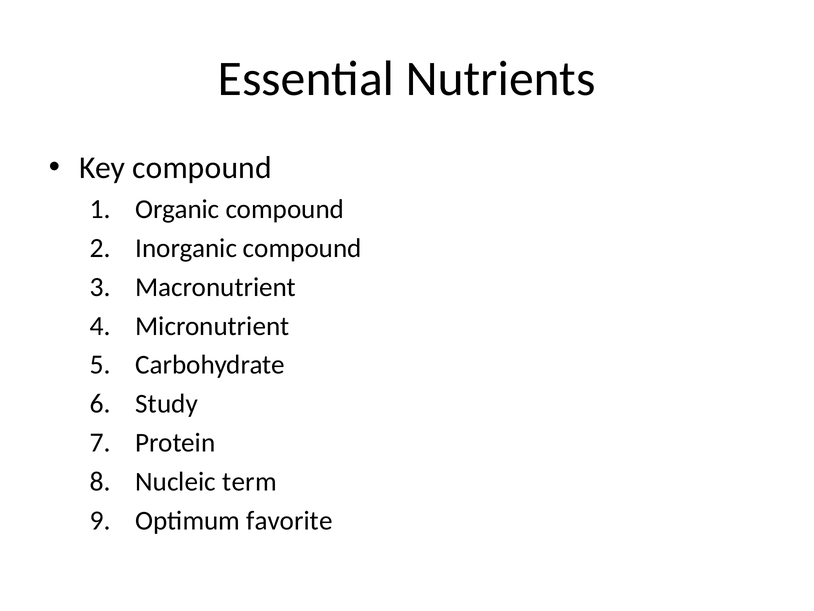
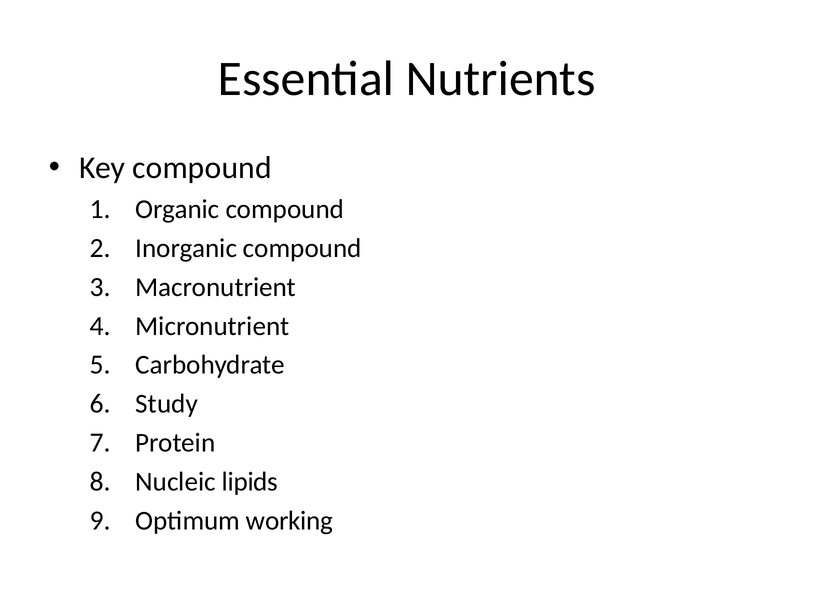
term: term -> lipids (250, 481)
favorite: favorite -> working (290, 520)
